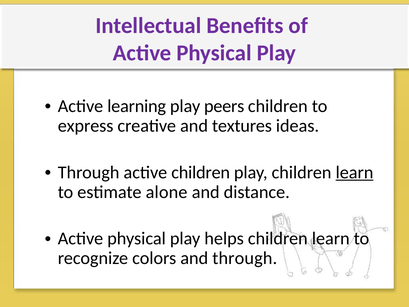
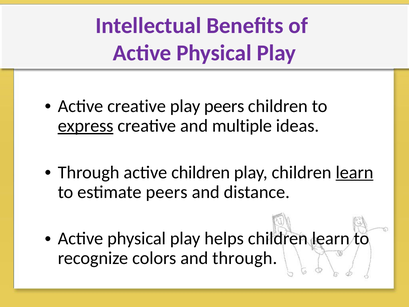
Active learning: learning -> creative (137, 106)
express underline: none -> present (86, 126)
textures: textures -> multiple (242, 126)
estimate alone: alone -> peers (167, 192)
